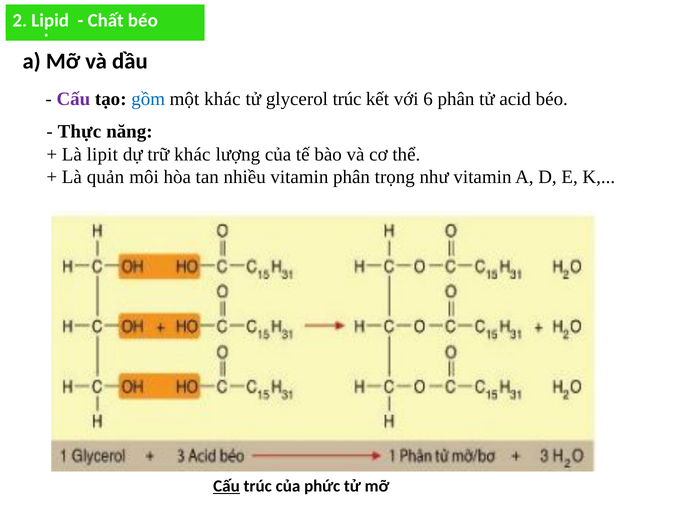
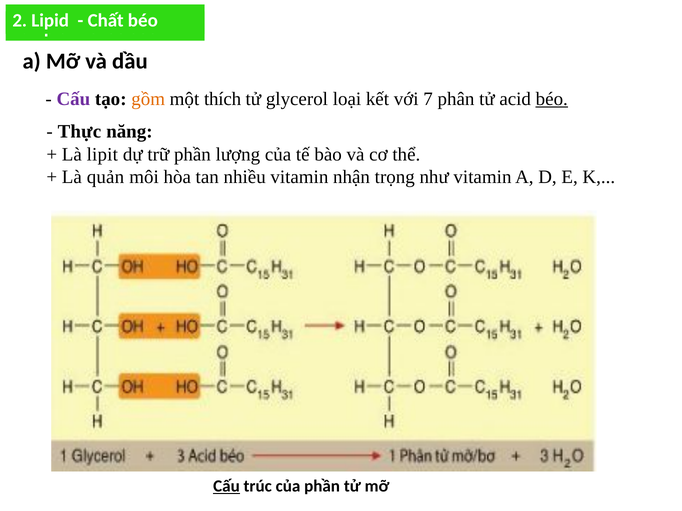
gồm colour: blue -> orange (148, 99)
một khác: khác -> thích (223, 99)
glycerol trúc: trúc -> loại (347, 99)
6: 6 -> 7 (428, 99)
béo underline: none -> present (552, 99)
trữ khác: khác -> phần (192, 154)
vitamin phân: phân -> nhận (352, 177)
của phức: phức -> phần (322, 486)
